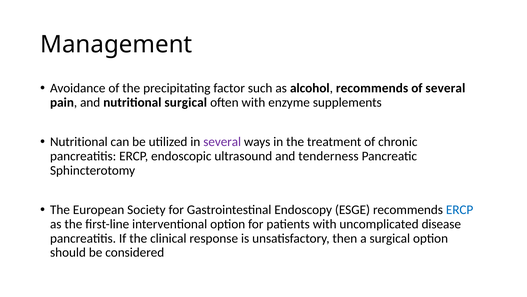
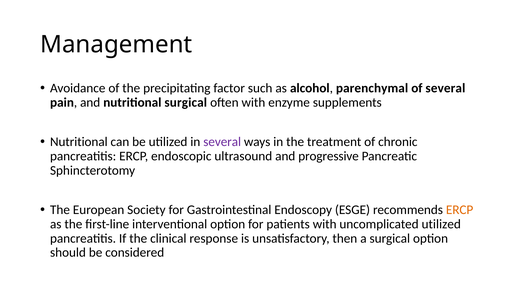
alcohol recommends: recommends -> parenchymal (372, 88)
tenderness: tenderness -> progressive (329, 156)
ERCP colour: blue -> orange (460, 209)
uncomplicated disease: disease -> utilized (441, 224)
